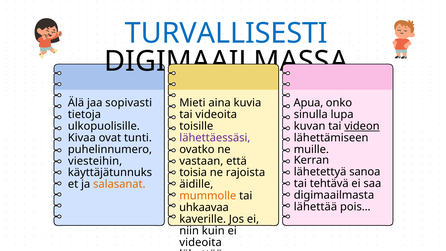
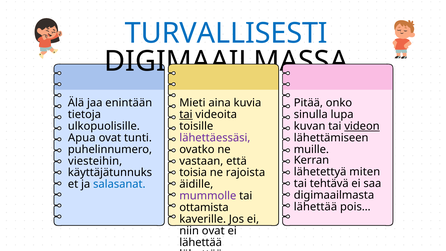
sopivasti: sopivasti -> enintään (129, 103)
Apua: Apua -> Pitää (308, 103)
tai underline: none -> present (186, 114)
Kivaa: Kivaa -> Apua (82, 138)
sanoa: sanoa -> miten (365, 172)
salasanat colour: orange -> blue (119, 184)
mummolle colour: orange -> purple (208, 196)
uhkaavaa: uhkaavaa -> ottamista (204, 207)
niin kuin: kuin -> ovat (213, 231)
videoita: videoita -> lähettää (201, 242)
